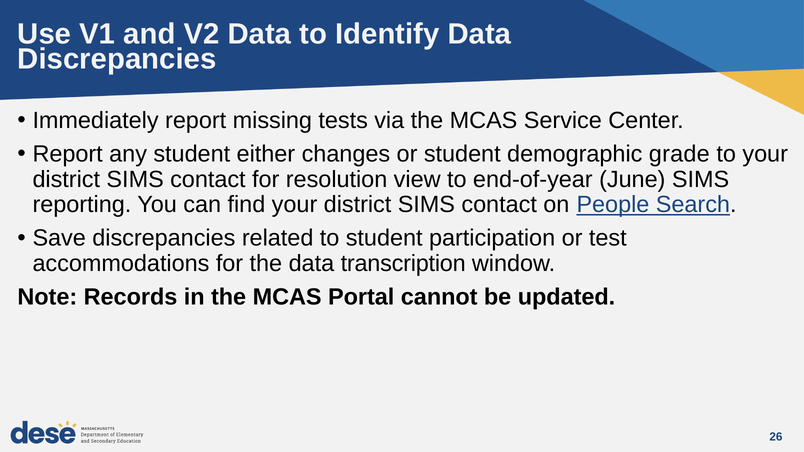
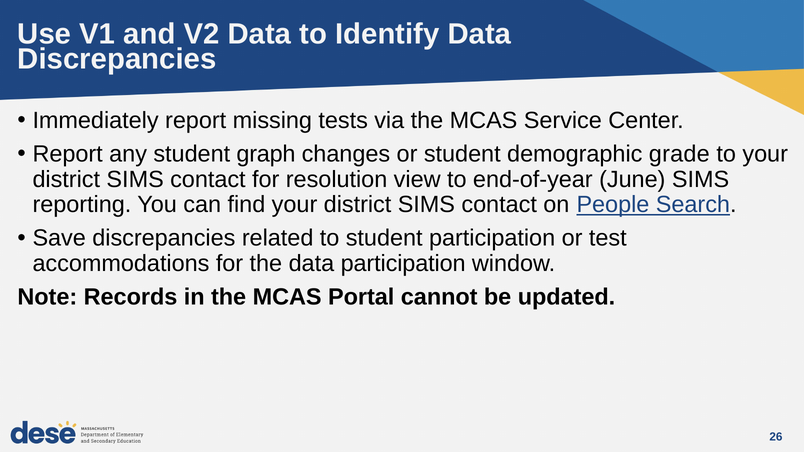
either: either -> graph (266, 154)
data transcription: transcription -> participation (403, 264)
